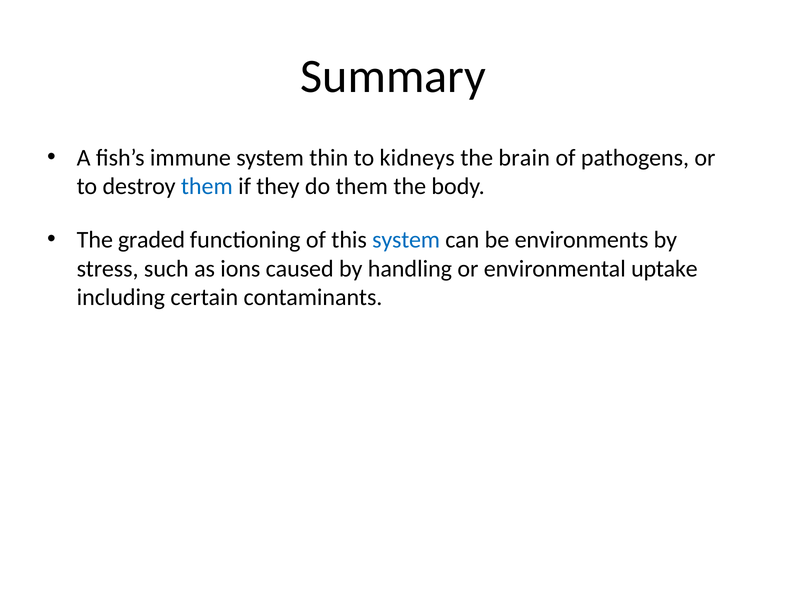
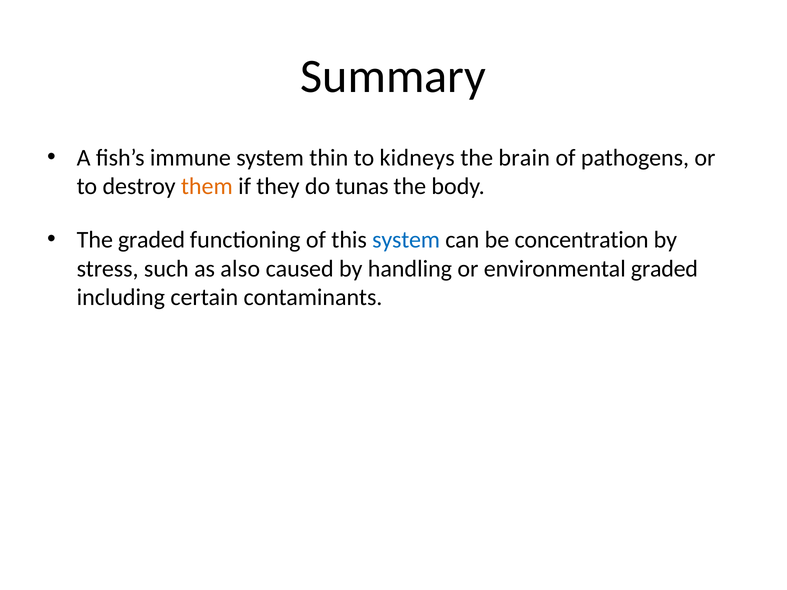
them colour: blue -> orange (207, 187)
do them: them -> tunas (362, 187)
environments: environments -> concentration (582, 240)
ions: ions -> also (240, 269)
environmental uptake: uptake -> graded (664, 269)
